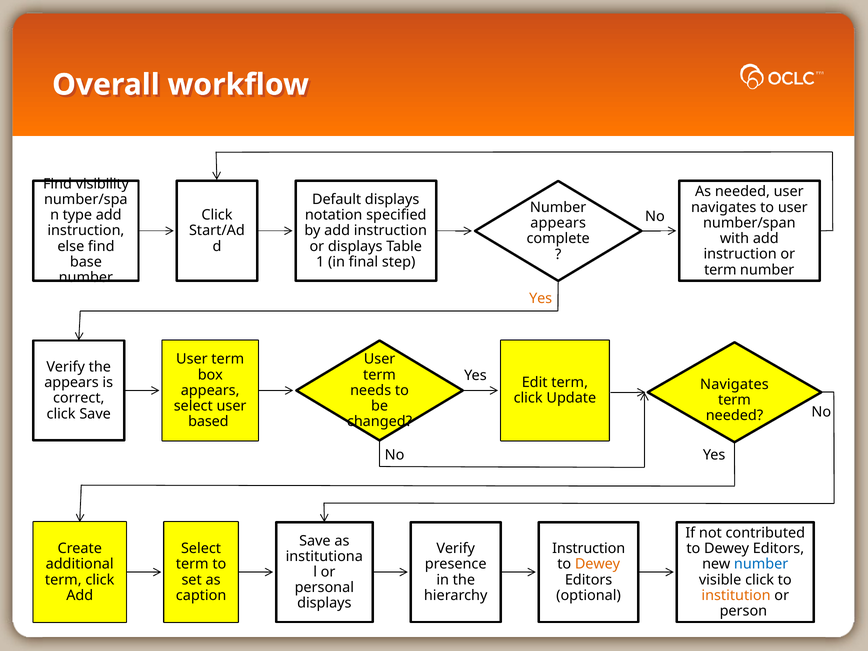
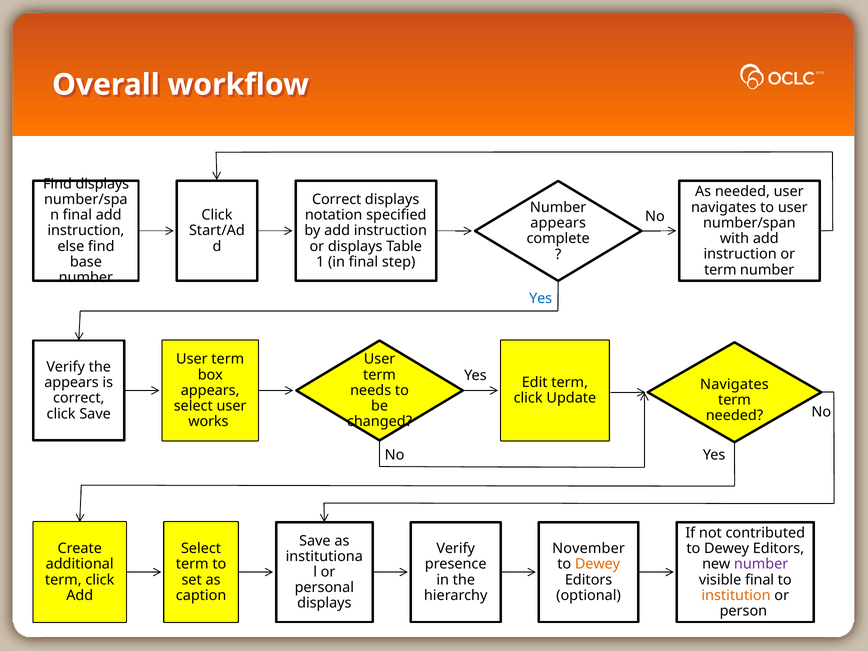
Find visibility: visibility -> displays (102, 184)
Default: Default -> Correct (337, 199)
type: type -> final (77, 215)
Yes colour: orange -> blue (541, 299)
based: based -> works (208, 422)
Instruction: Instruction -> November (589, 549)
number colour: blue -> purple (761, 564)
visible click: click -> final (760, 580)
